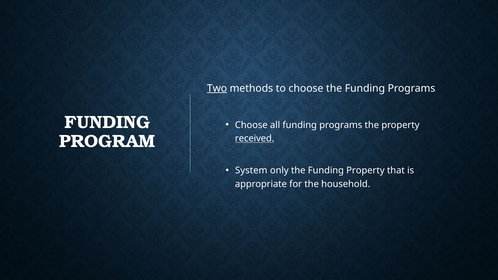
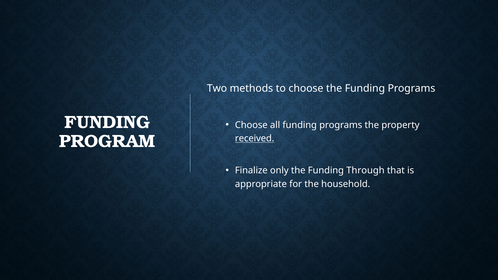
Two underline: present -> none (217, 88)
System: System -> Finalize (251, 171)
Funding Property: Property -> Through (365, 171)
